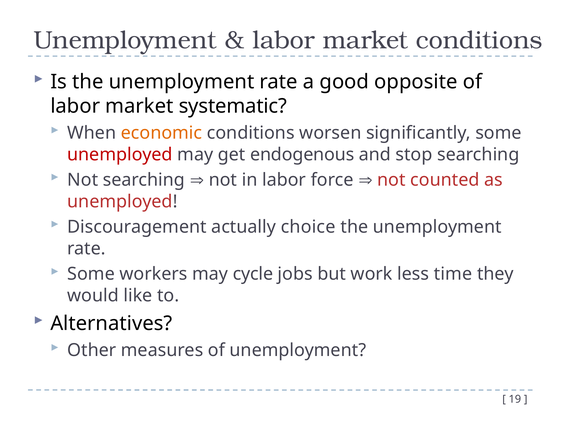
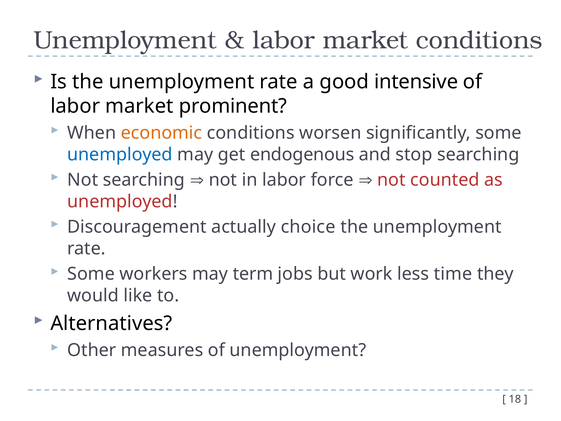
opposite: opposite -> intensive (416, 82)
systematic: systematic -> prominent (233, 106)
unemployed colour: red -> blue (120, 154)
cycle: cycle -> term (253, 274)
19: 19 -> 18 (515, 399)
